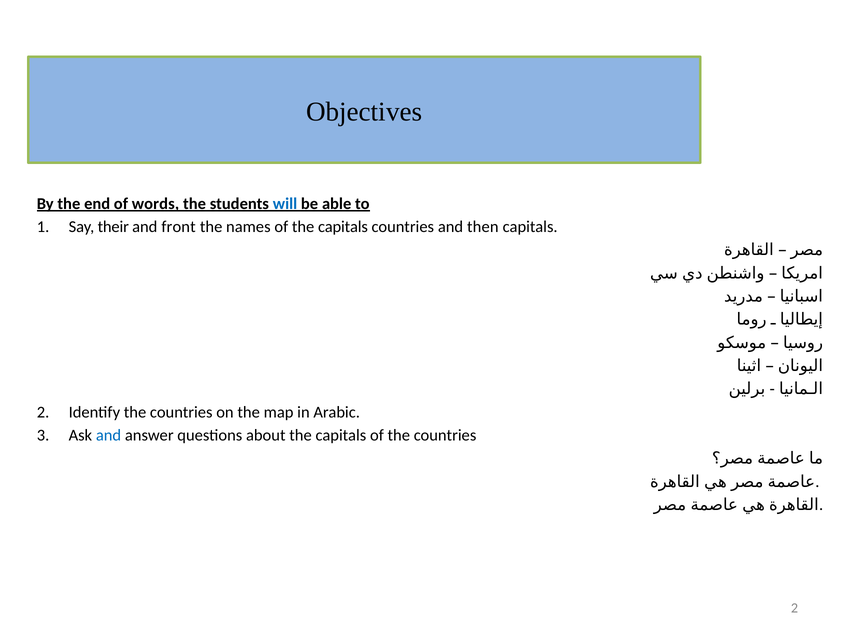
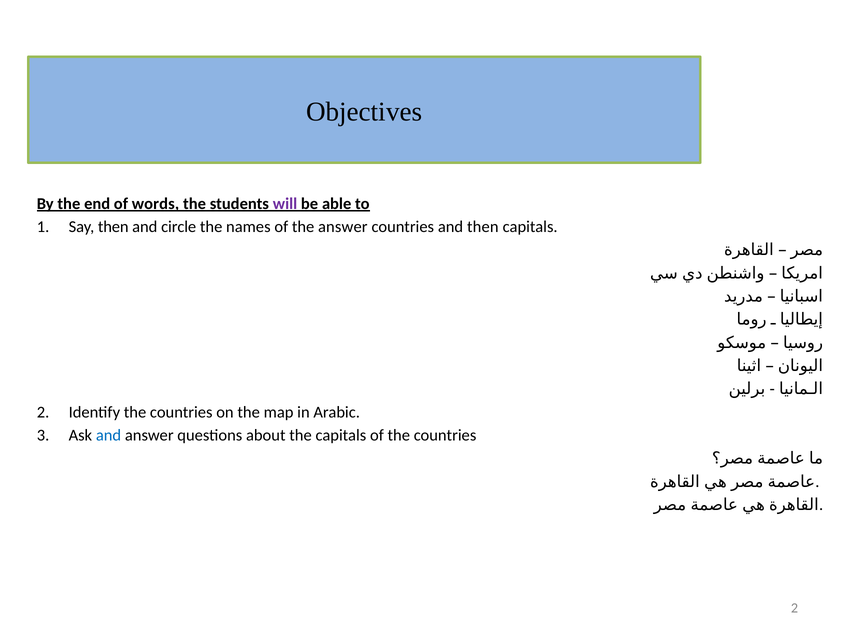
will colour: blue -> purple (285, 204)
Say their: their -> then (113, 227)
front: front -> circle (179, 227)
of the capitals: capitals -> answer (343, 227)
